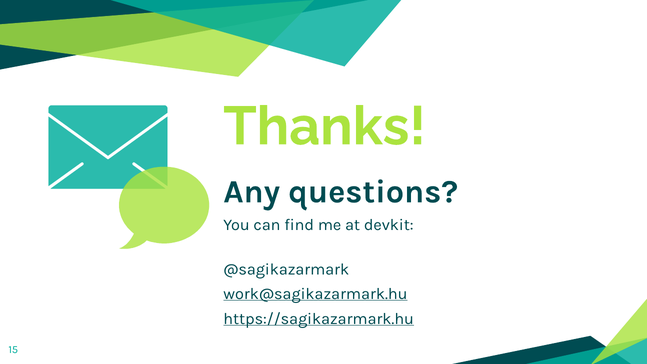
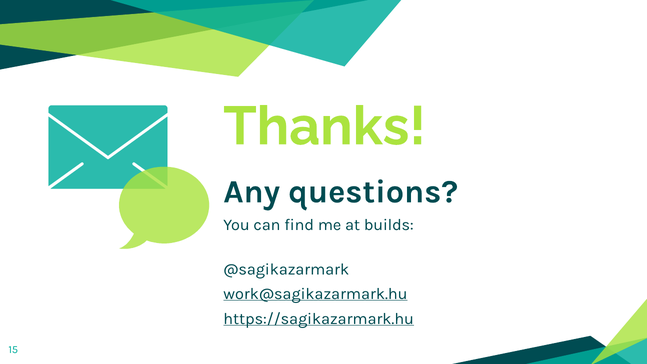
devkit: devkit -> builds (389, 225)
